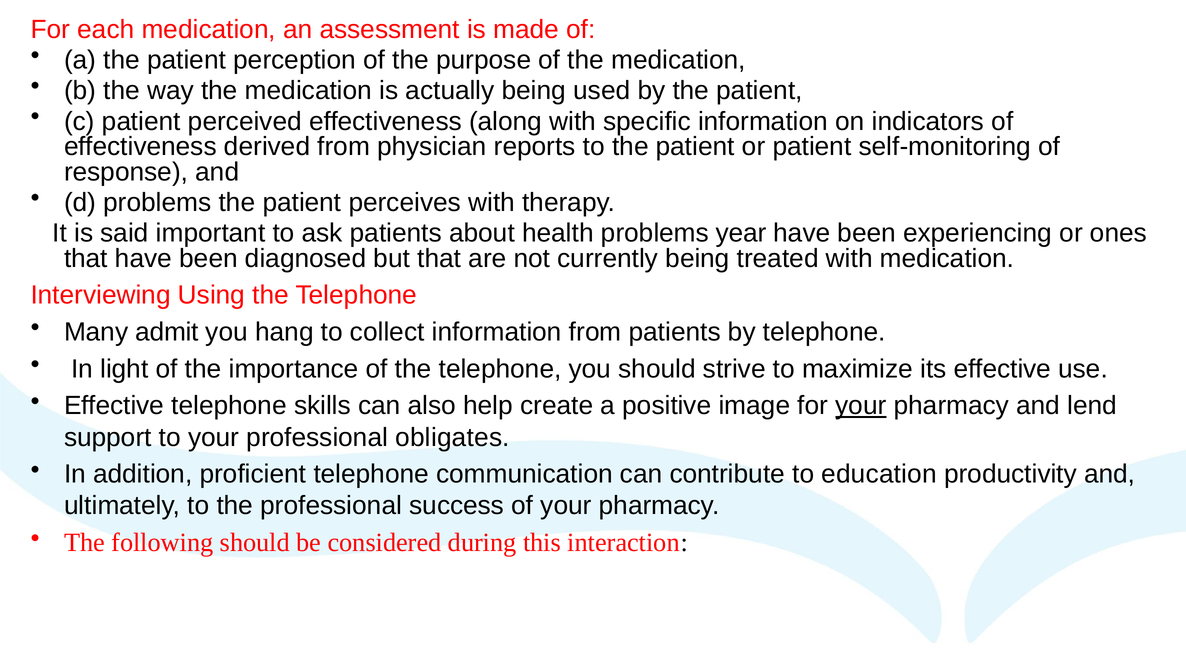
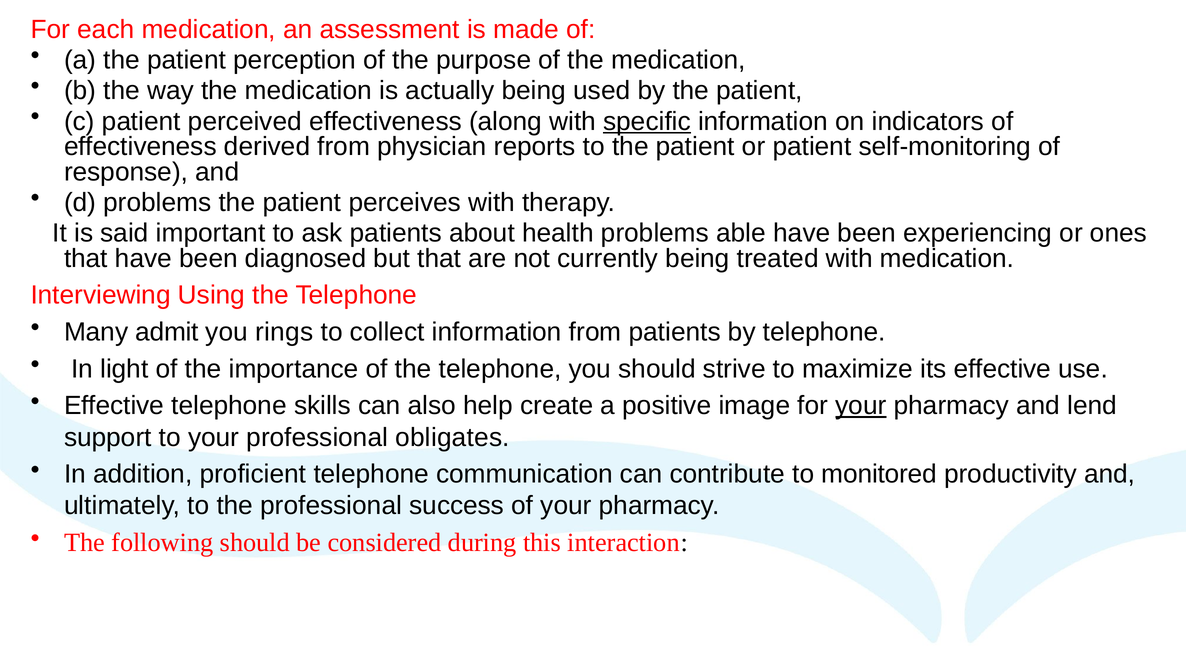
specific underline: none -> present (647, 121)
year: year -> able (741, 233)
hang: hang -> rings (284, 332)
education: education -> monitored (879, 474)
